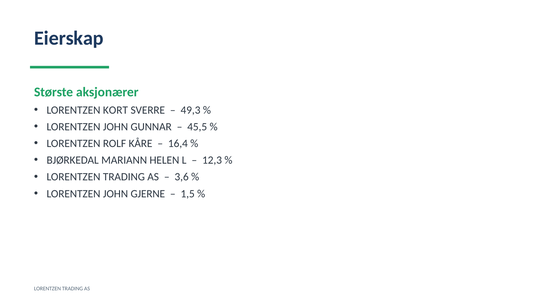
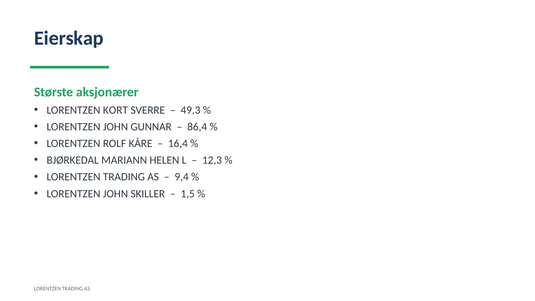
45,5: 45,5 -> 86,4 (197, 127)
3,6: 3,6 -> 9,4 (182, 177)
GJERNE: GJERNE -> SKILLER (148, 194)
